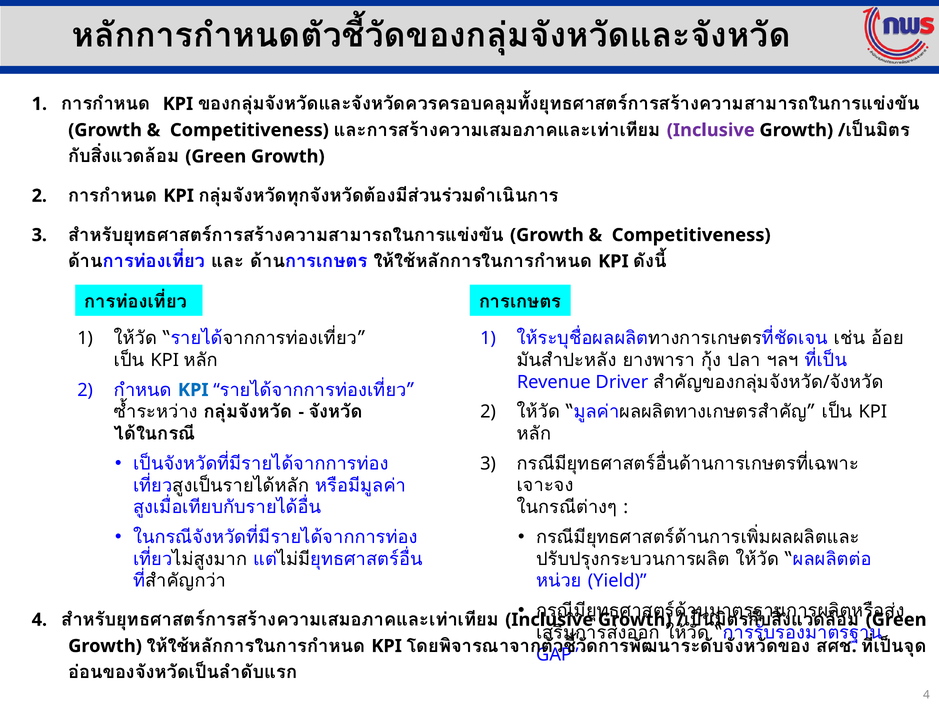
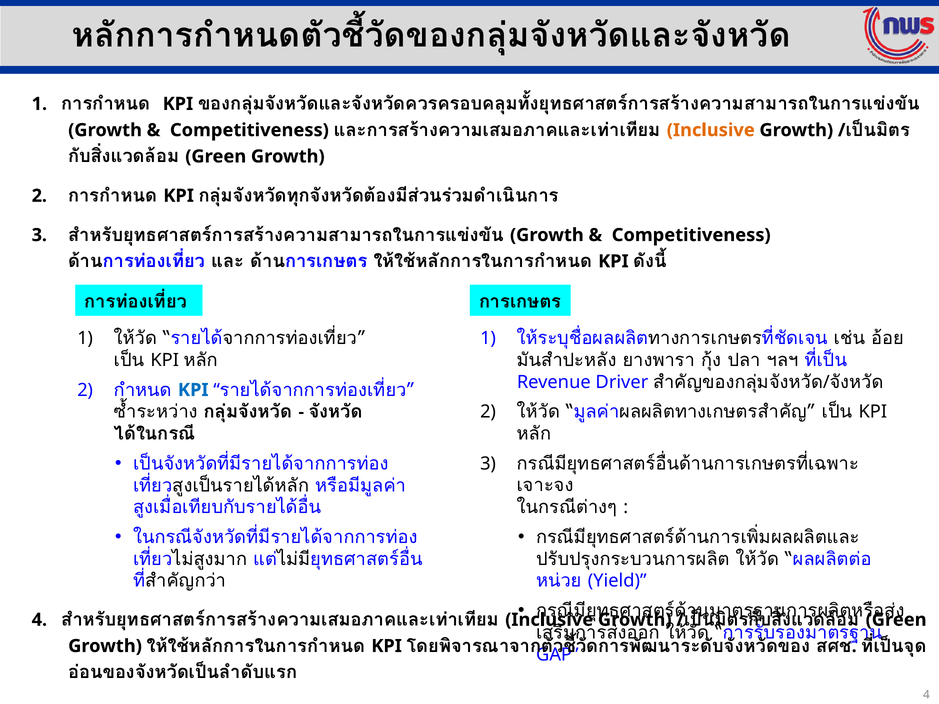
Inclusive colour: purple -> orange (711, 130)
